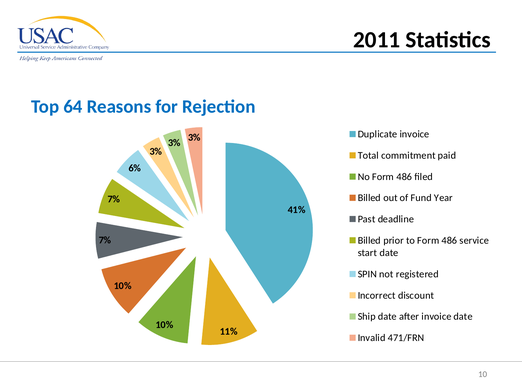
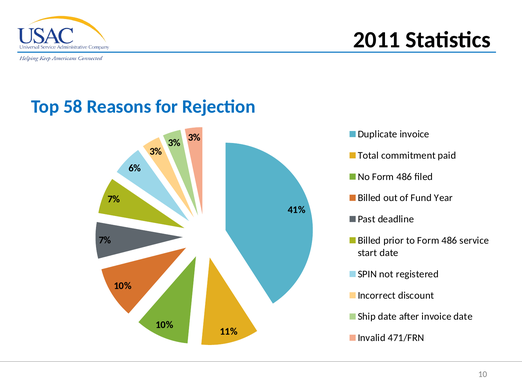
64: 64 -> 58 (73, 107)
